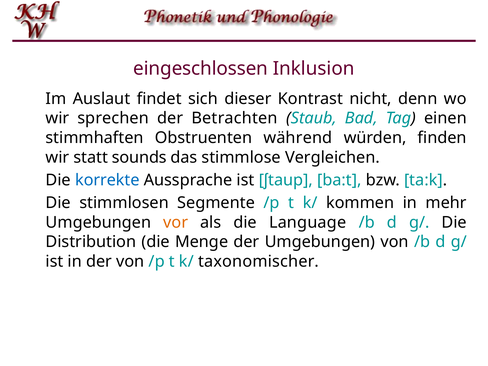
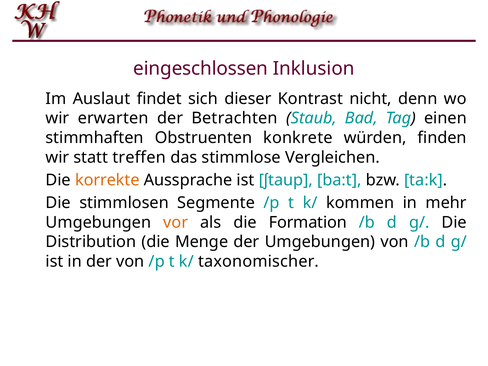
sprechen: sprechen -> erwarten (113, 118)
während: während -> konkrete (298, 138)
sounds: sounds -> treffen (139, 157)
korrekte colour: blue -> orange (107, 180)
Language: Language -> Formation (308, 222)
